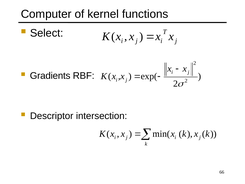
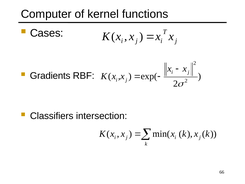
Select: Select -> Cases (47, 33)
Descriptor: Descriptor -> Classifiers (52, 116)
